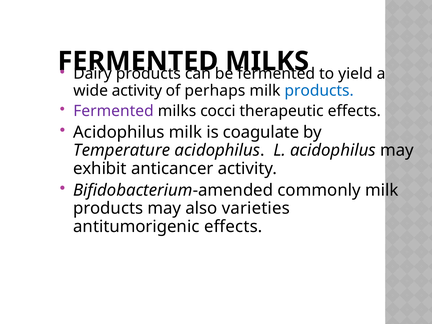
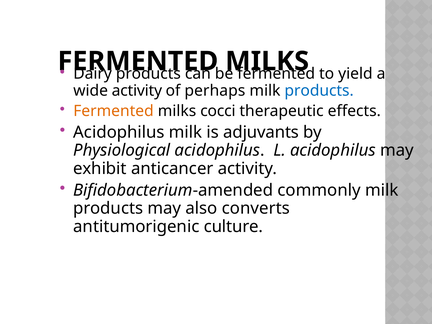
Fermented colour: purple -> orange (114, 111)
coagulate: coagulate -> adjuvants (261, 132)
Temperature: Temperature -> Physiological (122, 150)
varieties: varieties -> converts (256, 208)
antitumorigenic effects: effects -> culture (233, 227)
